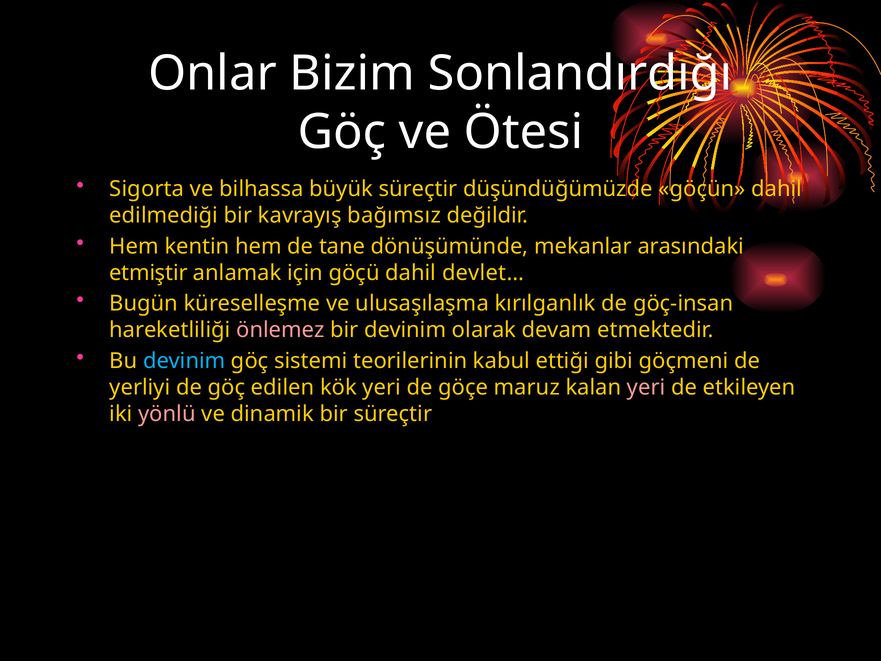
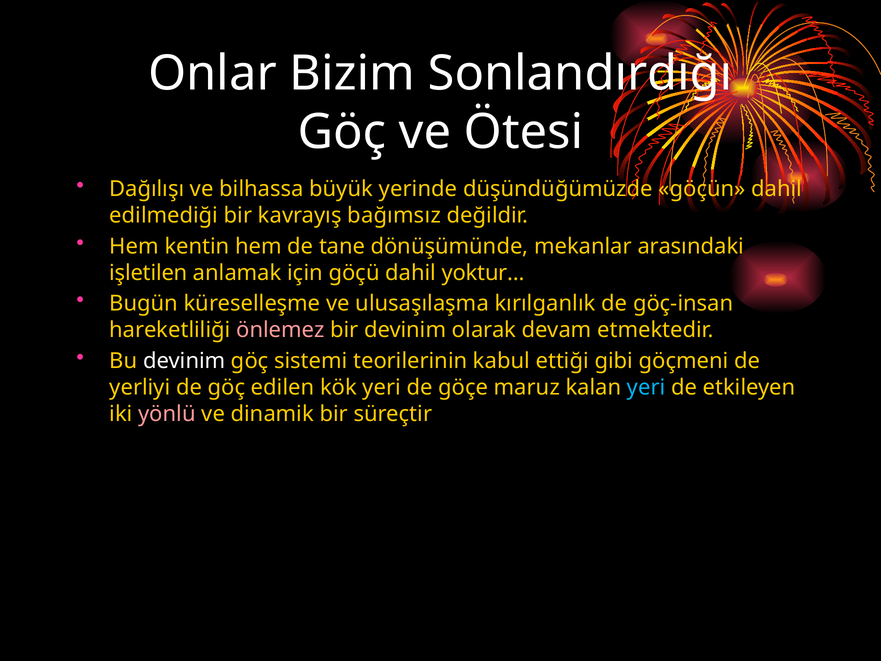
Sigorta: Sigorta -> Dağılışı (147, 189)
büyük süreçtir: süreçtir -> yerinde (418, 189)
etmiştir: etmiştir -> işletilen (148, 273)
devlet…: devlet… -> yoktur… (483, 273)
devinim colour: light blue -> white (184, 361)
yeri colour: pink -> light blue (646, 387)
